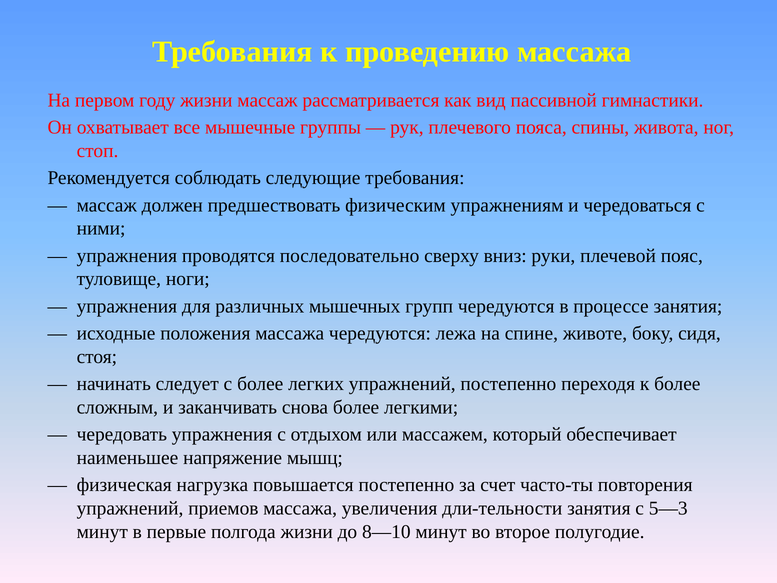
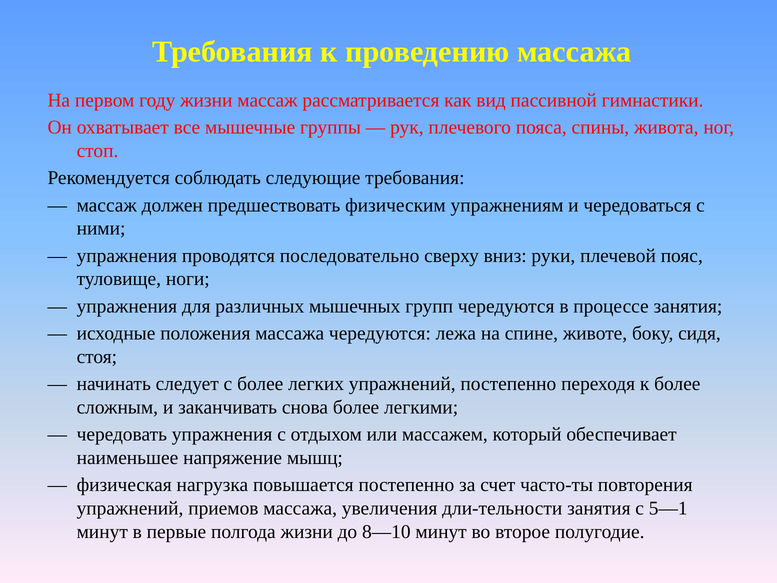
5—3: 5—3 -> 5—1 (668, 508)
